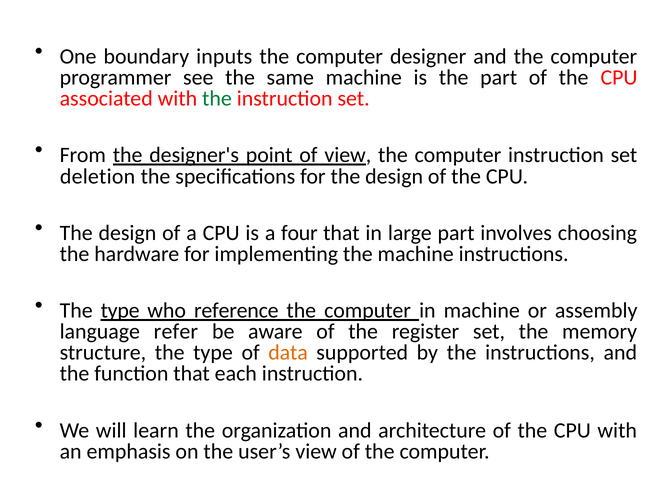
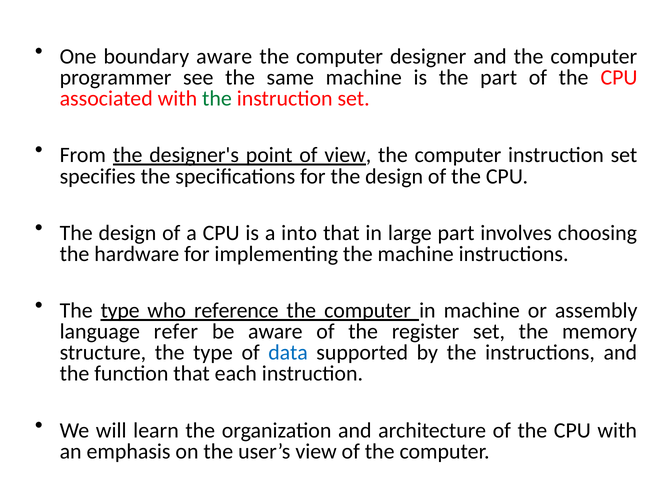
boundary inputs: inputs -> aware (224, 57)
deletion: deletion -> specifies (98, 176)
four: four -> into (299, 233)
data colour: orange -> blue (288, 353)
